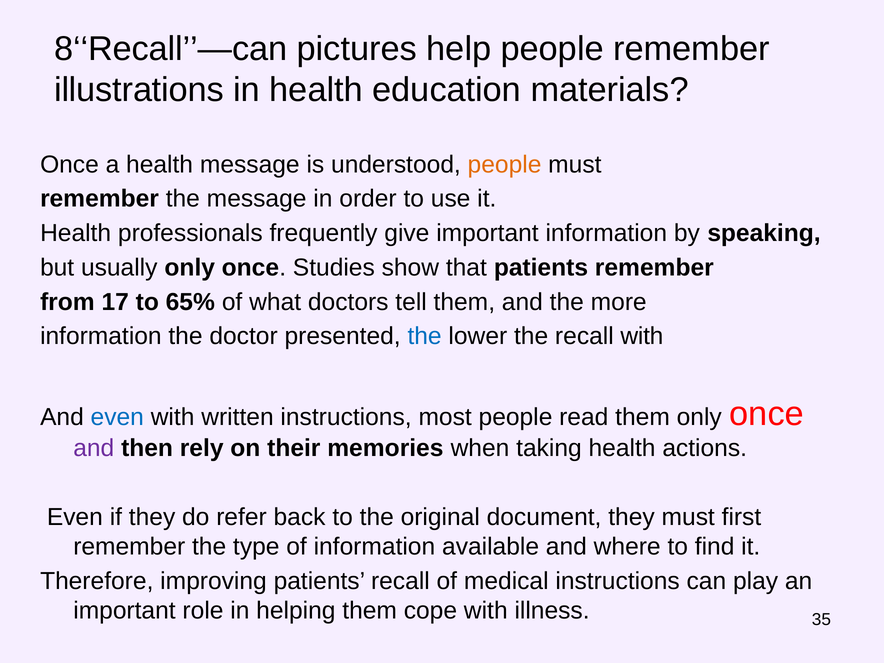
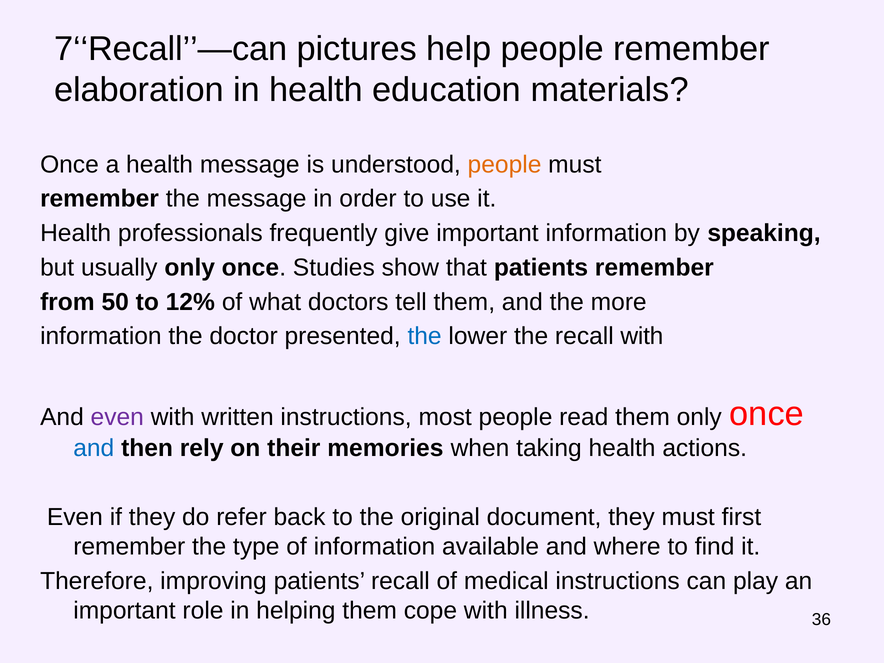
8‘‘Recall’’—can: 8‘‘Recall’’—can -> 7‘‘Recall’’—can (171, 49)
illustrations: illustrations -> elaboration (139, 90)
17: 17 -> 50 (115, 302)
65%: 65% -> 12% (190, 302)
even colour: blue -> purple (117, 417)
and colour: purple -> blue (94, 448)
35: 35 -> 36 (821, 620)
